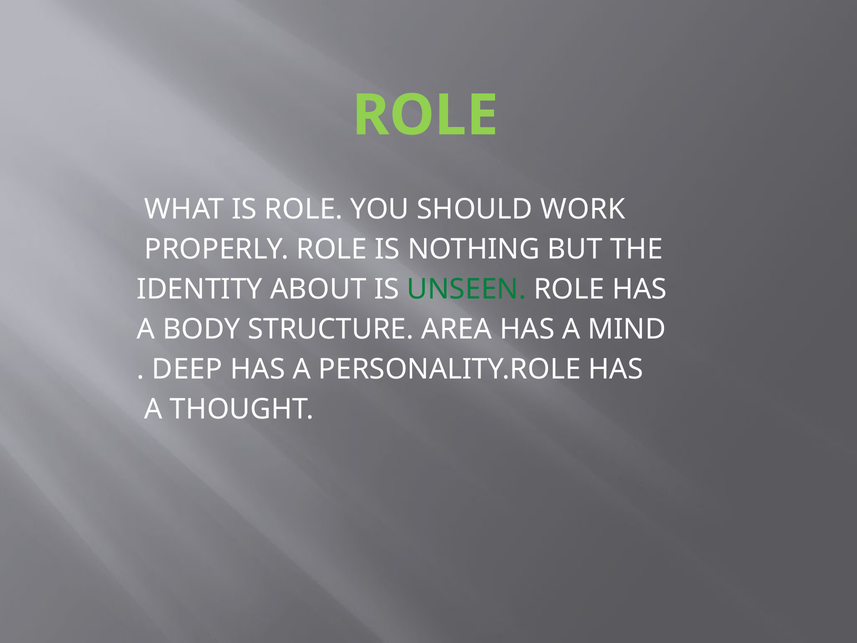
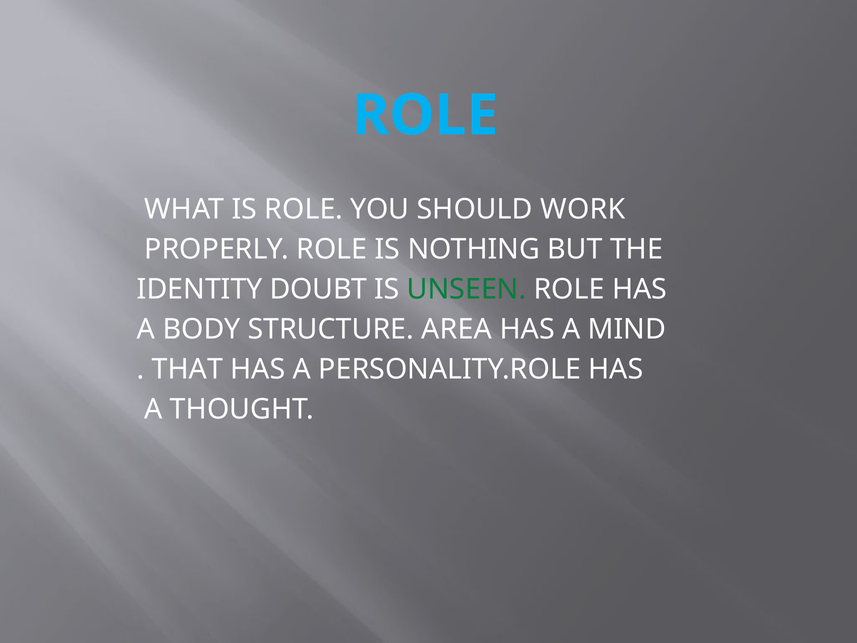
ROLE colour: light green -> light blue (425, 115)
ABOUT: ABOUT -> DOUBT (319, 289)
DEEP: DEEP -> THAT (188, 369)
